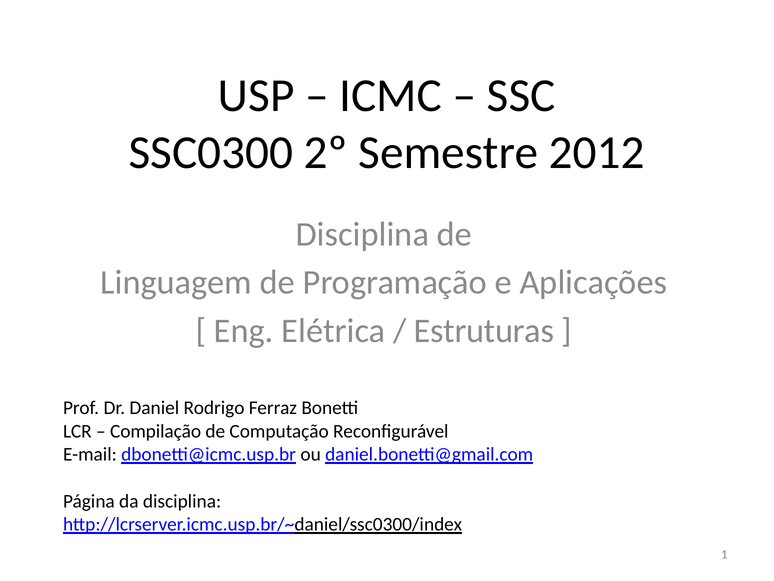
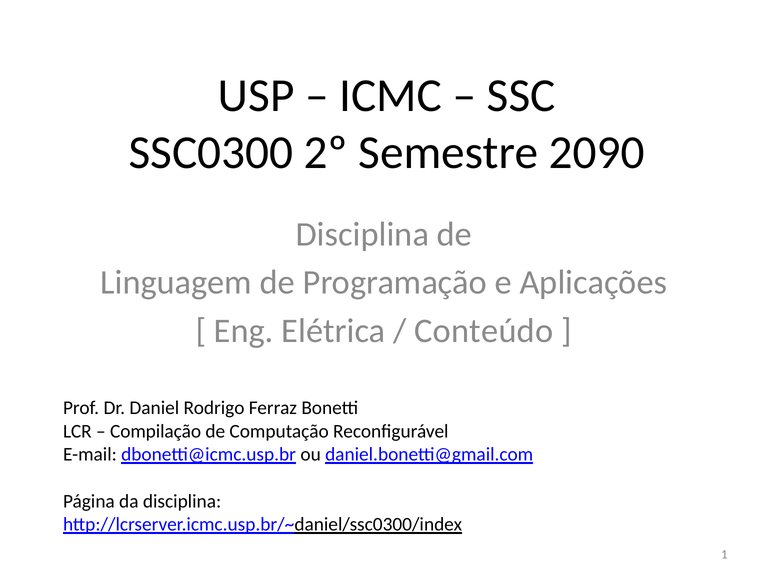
2012: 2012 -> 2090 (597, 153)
Estruturas: Estruturas -> Conteúdo (484, 331)
